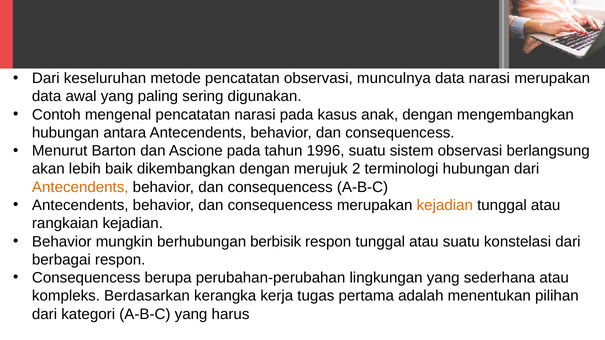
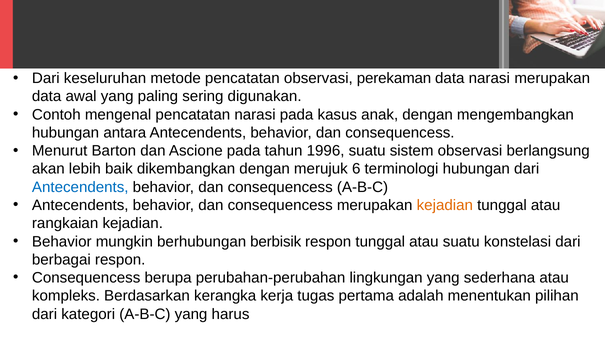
munculnya: munculnya -> perekaman (394, 78)
2: 2 -> 6 (356, 169)
Antecendents colour: orange -> blue (80, 187)
